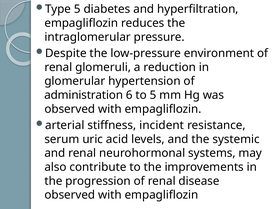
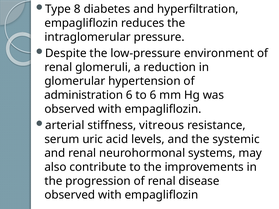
Type 5: 5 -> 8 (77, 9)
to 5: 5 -> 6 (153, 95)
incident: incident -> vitreous (162, 125)
